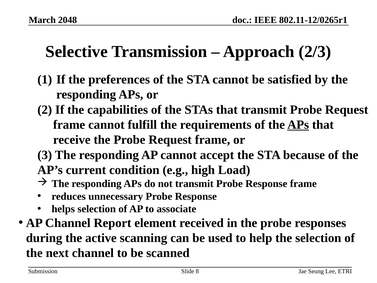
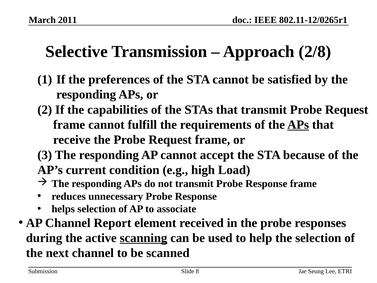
2048: 2048 -> 2011 (67, 20)
2/3: 2/3 -> 2/8 (315, 51)
scanning underline: none -> present (144, 238)
